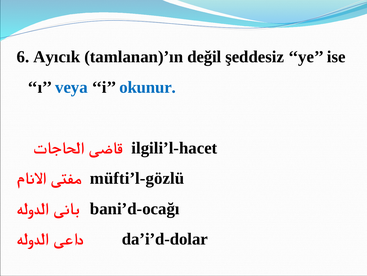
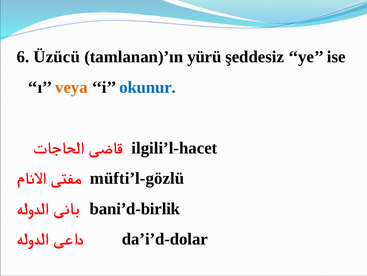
Ayıcık: Ayıcık -> Üzücü (57, 57)
değil: değil -> yürü (204, 57)
veya colour: blue -> orange (71, 87)
bani’d-ocağı: bani’d-ocağı -> bani’d-birlik (135, 208)
